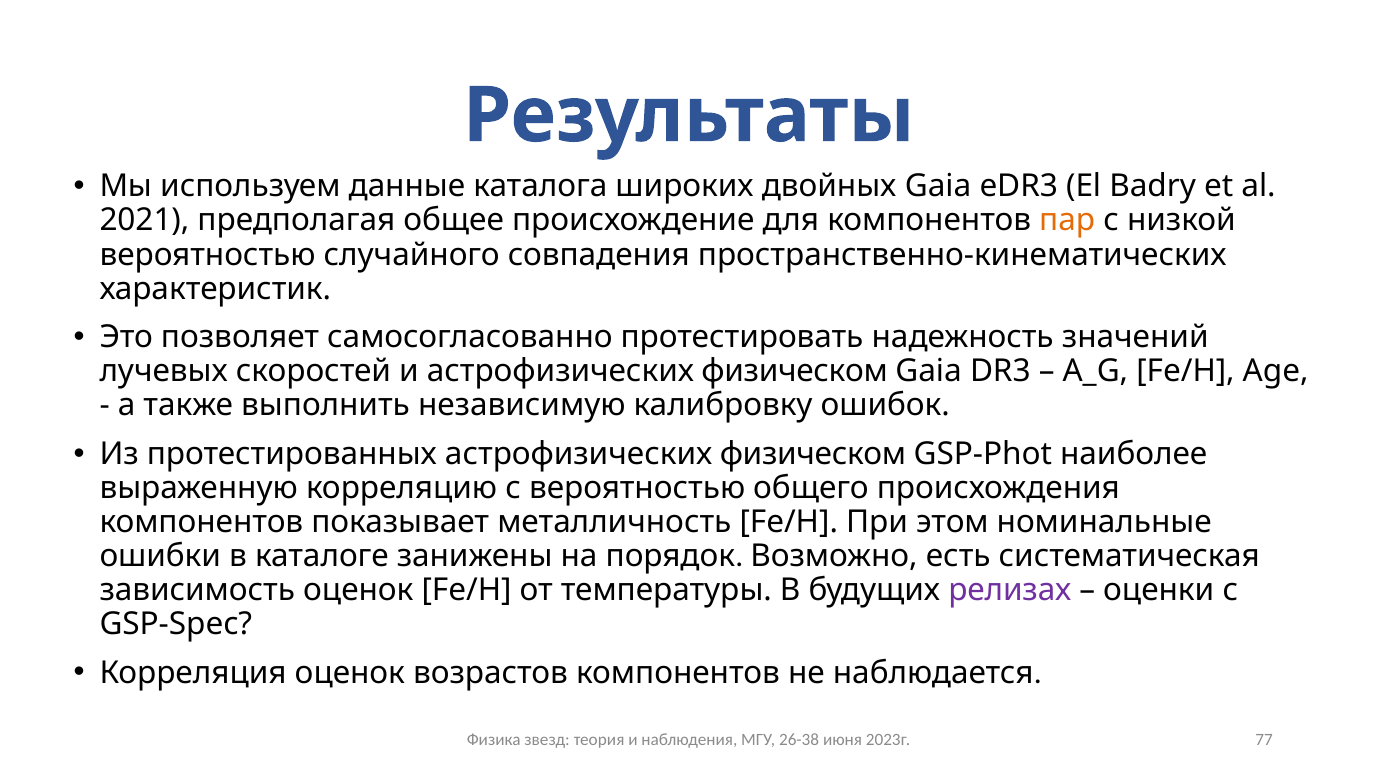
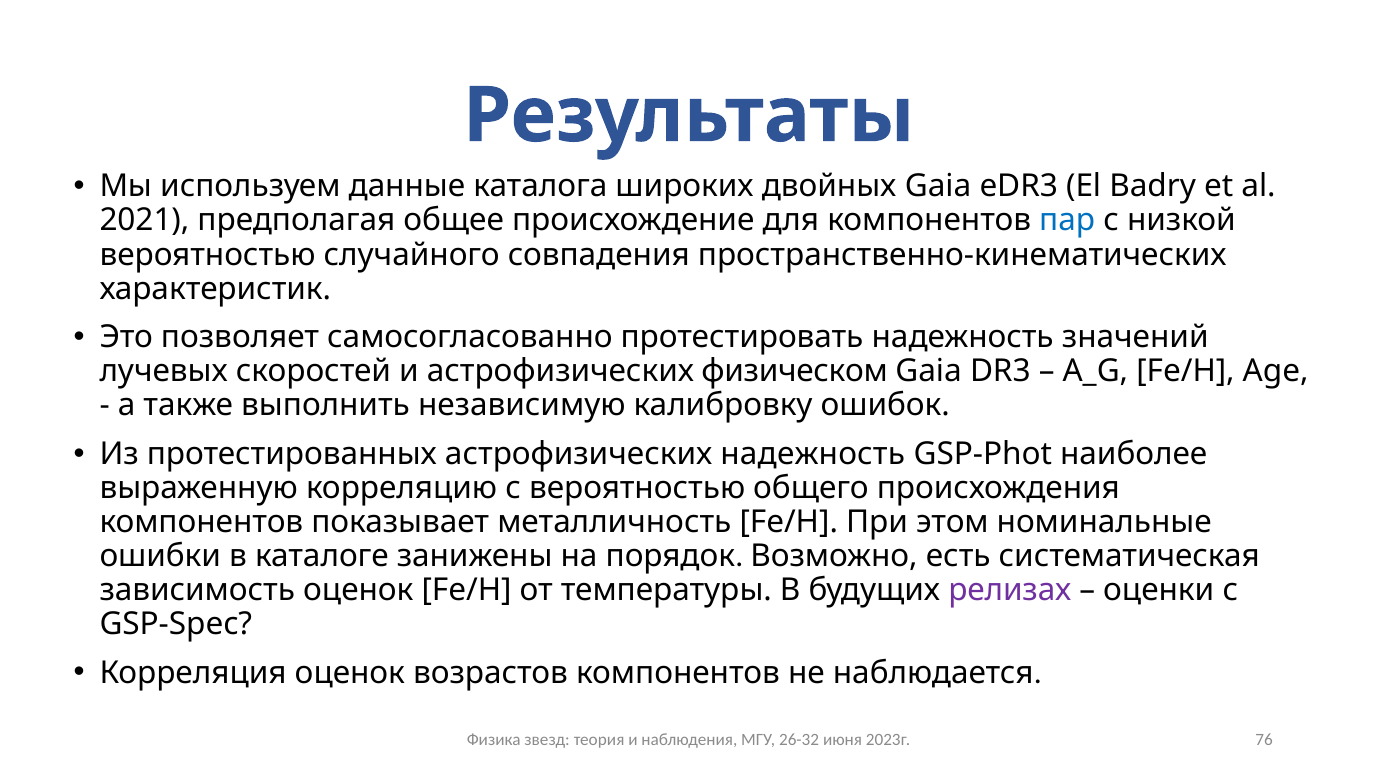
пар colour: orange -> blue (1067, 221)
протестированных астрофизических физическом: физическом -> надежность (813, 454)
26-38: 26-38 -> 26-32 (799, 740)
77: 77 -> 76 (1264, 740)
